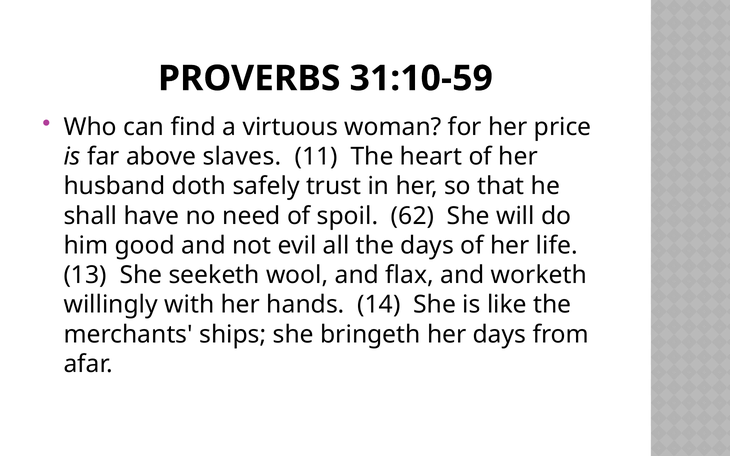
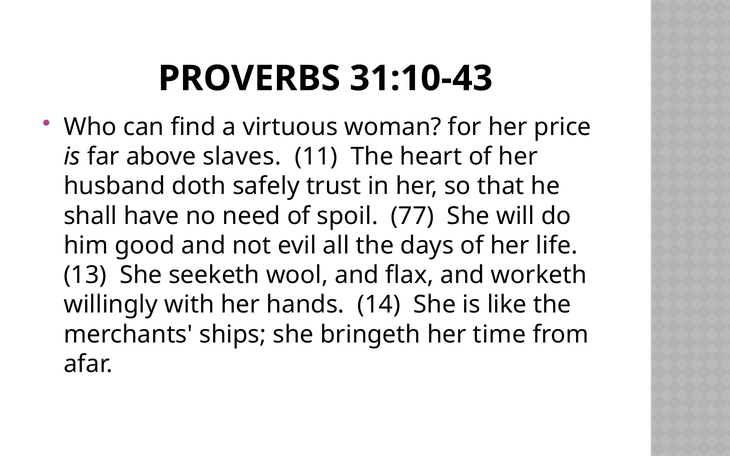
31:10-59: 31:10-59 -> 31:10-43 (421, 78)
62: 62 -> 77 (413, 216)
her days: days -> time (499, 335)
